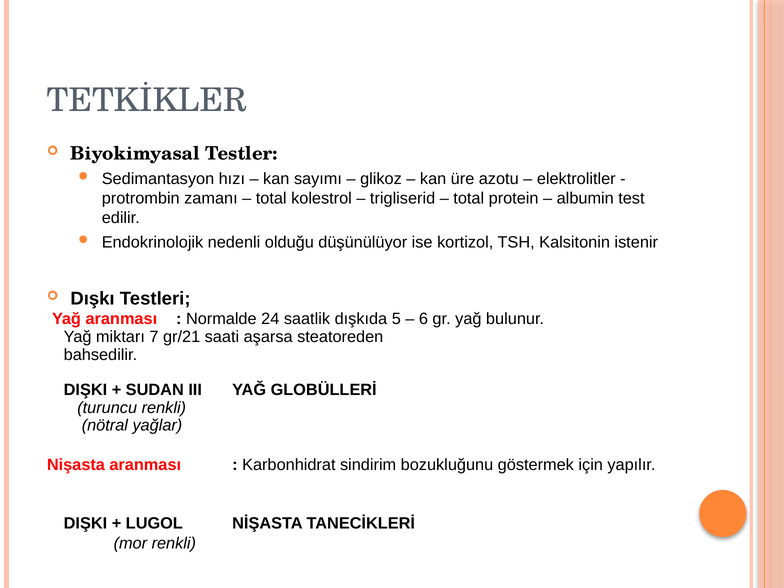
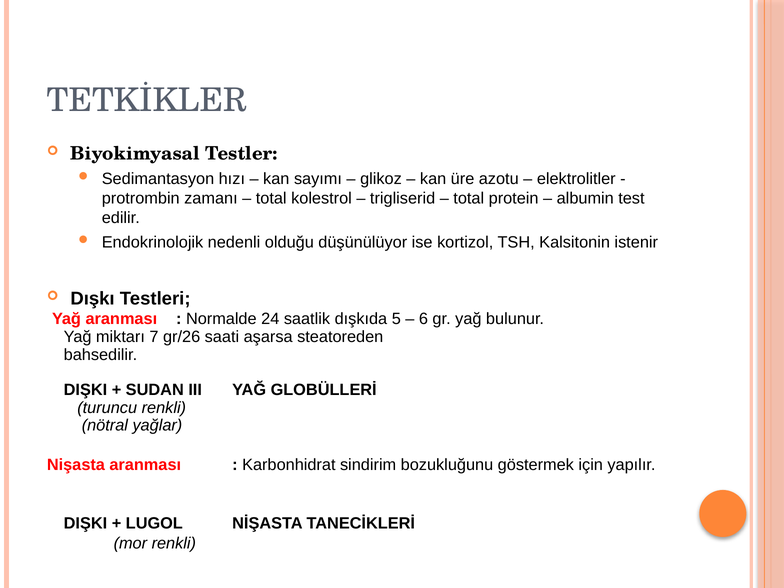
gr/21: gr/21 -> gr/26 (182, 337)
